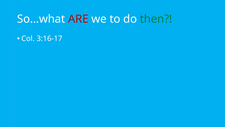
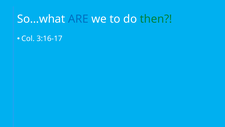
ARE colour: red -> blue (78, 19)
